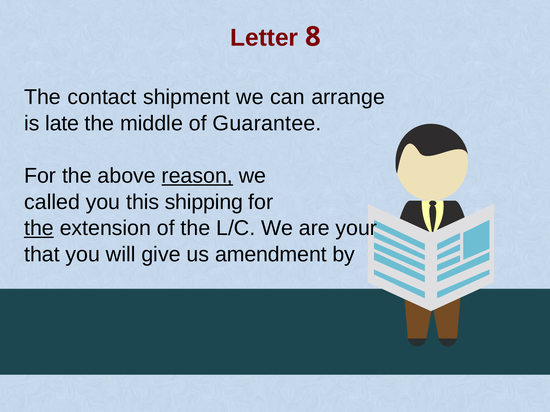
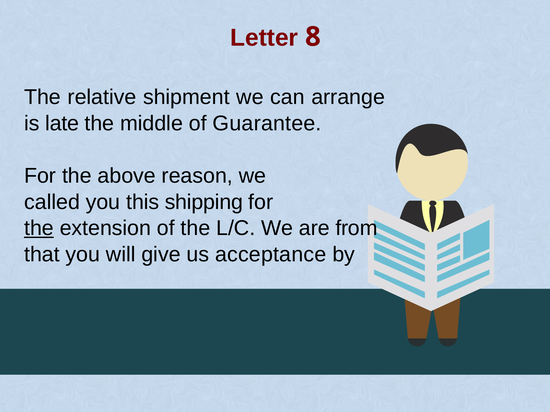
contact: contact -> relative (102, 97)
reason underline: present -> none (197, 176)
your: your -> from (356, 228)
amendment: amendment -> acceptance (271, 255)
